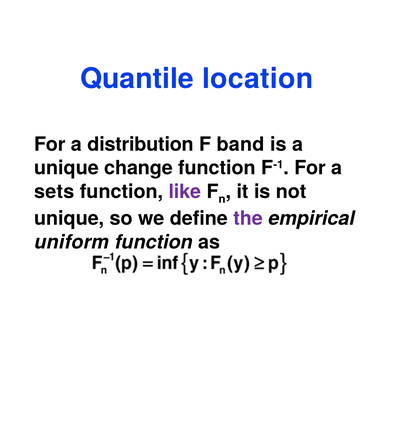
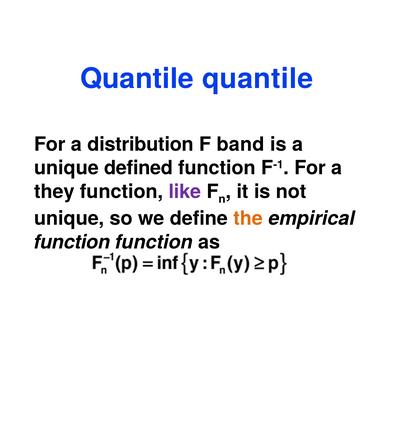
Quantile location: location -> quantile (258, 79)
change: change -> defined (139, 168)
sets: sets -> they (54, 192)
the colour: purple -> orange (248, 219)
uniform: uniform -> function (72, 242)
